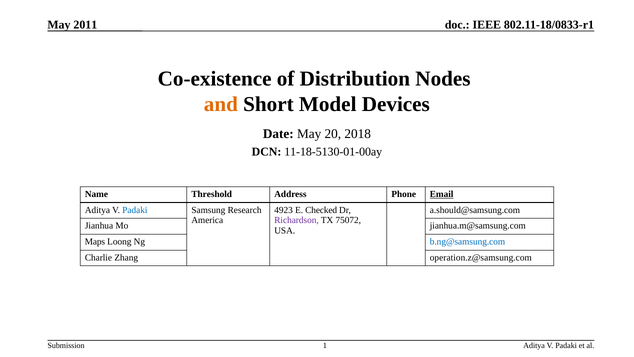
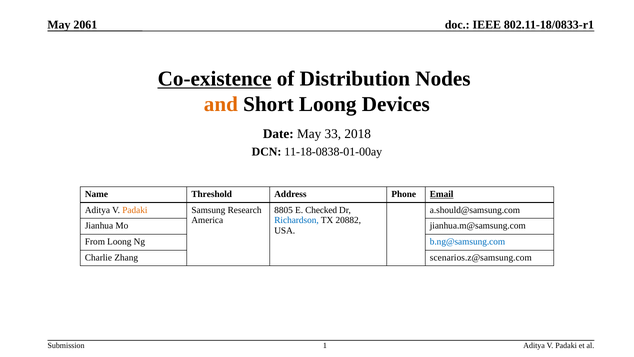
2011: 2011 -> 2061 (85, 25)
Co-existence underline: none -> present (215, 79)
Short Model: Model -> Loong (328, 104)
20: 20 -> 33 (333, 134)
11-18-5130-01-00ay: 11-18-5130-01-00ay -> 11-18-0838-01-00ay (333, 152)
Padaki colour: blue -> orange (135, 210)
4923: 4923 -> 8805 (284, 210)
Richardson colour: purple -> blue (297, 220)
75072: 75072 -> 20882 (348, 220)
Maps: Maps -> From (95, 242)
operation.z@samsung.com: operation.z@samsung.com -> scenarios.z@samsung.com (481, 257)
